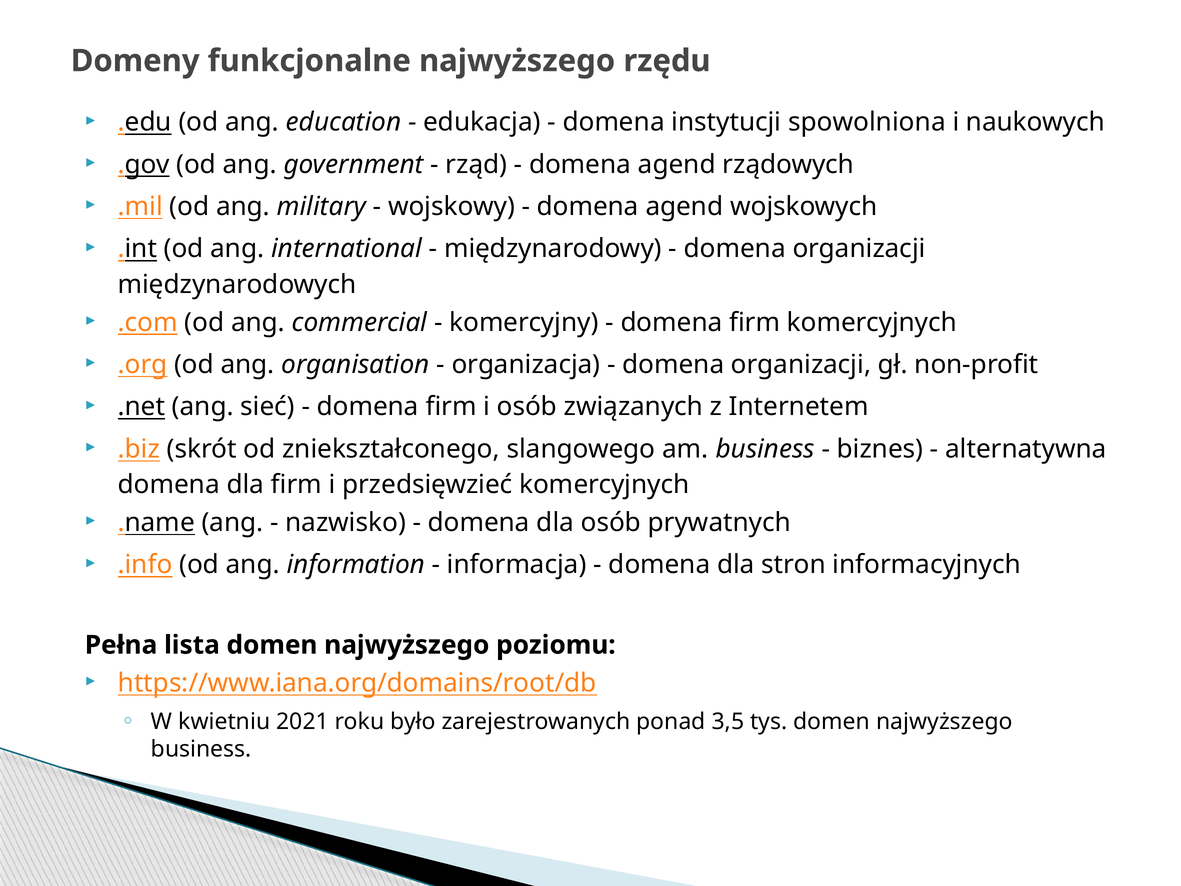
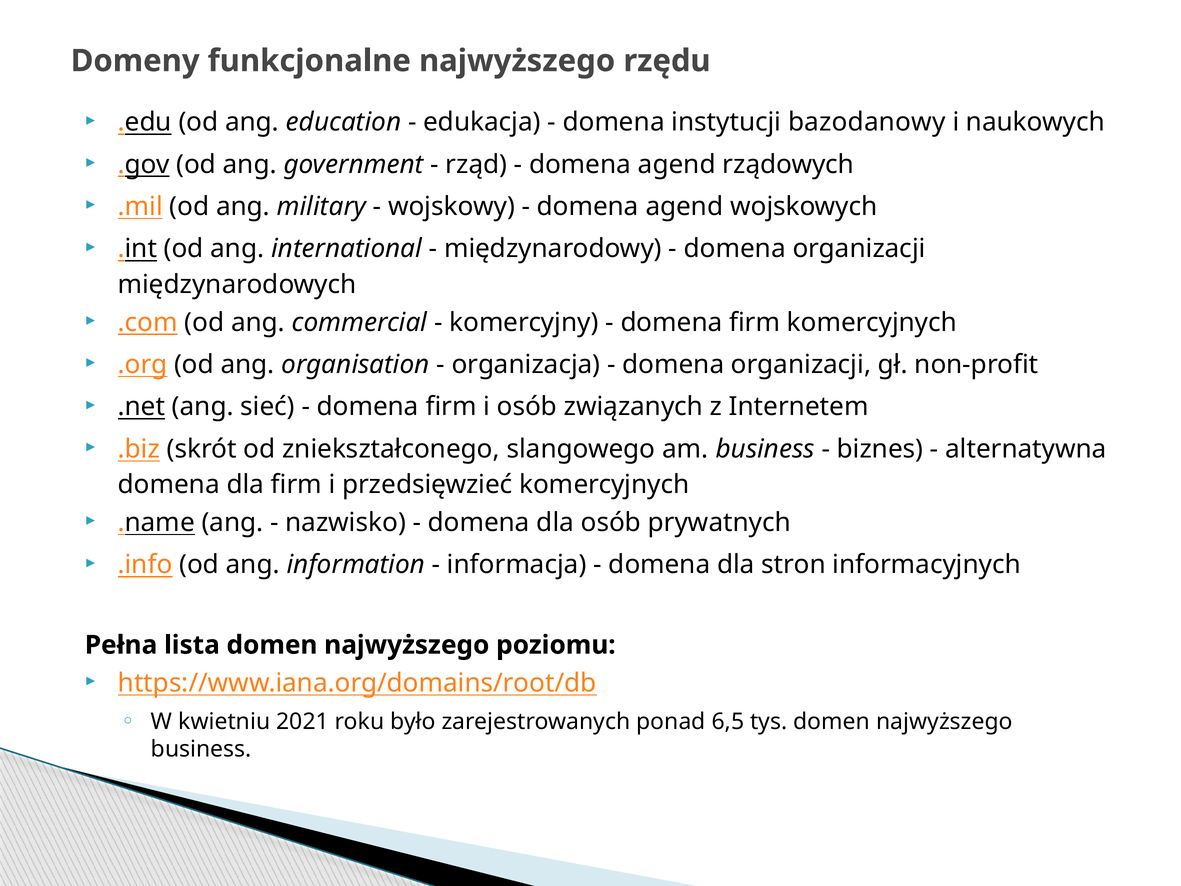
spowolniona: spowolniona -> bazodanowy (867, 122)
3,5: 3,5 -> 6,5 (728, 722)
